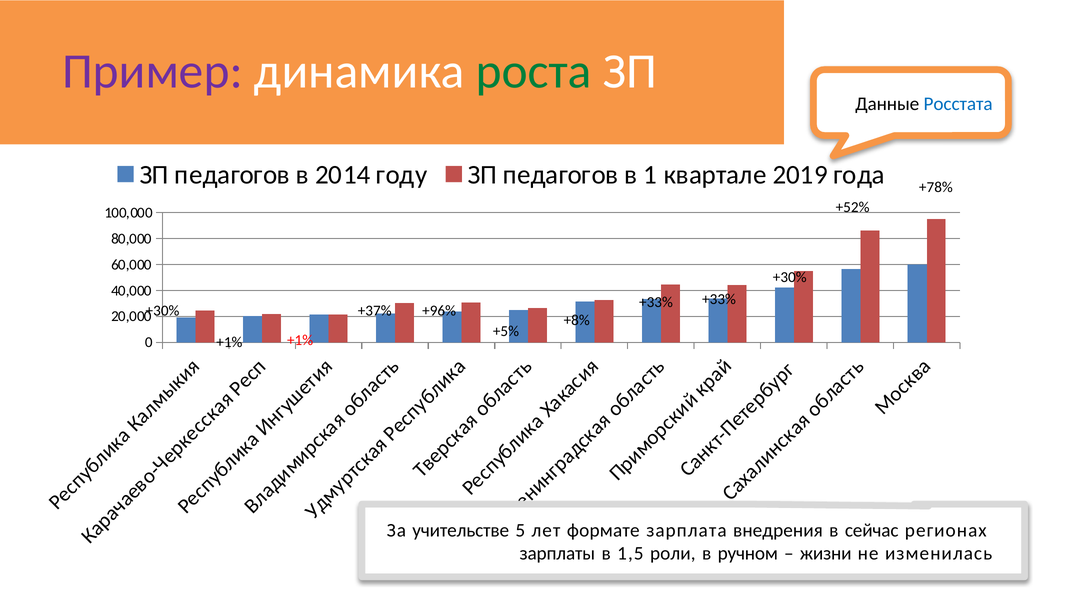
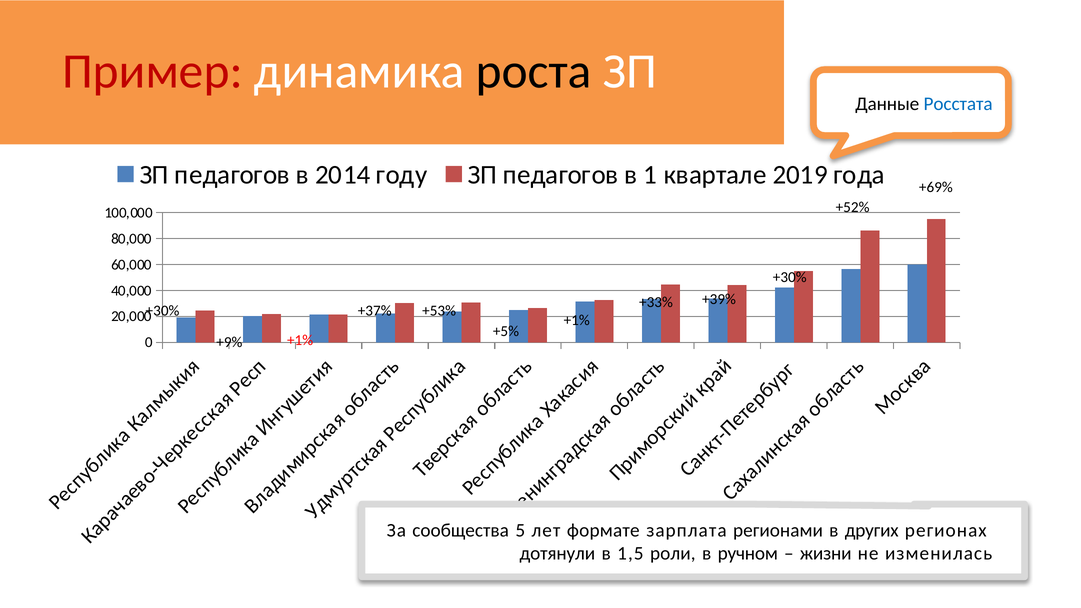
Пример colour: purple -> red (152, 72)
роста colour: green -> black (534, 72)
+78%: +78% -> +69% (936, 187)
+33% +33%: +33% -> +39% (719, 299)
+96%: +96% -> +53% (439, 311)
+8%: +8% -> +1% (577, 320)
+1%: +1% -> +9% (229, 342)
учительстве: учительстве -> сообщества (461, 530)
внедрения: внедрения -> регионами (778, 530)
сейчас: сейчас -> других (872, 530)
зарплаты: зарплаты -> дотянули (557, 553)
